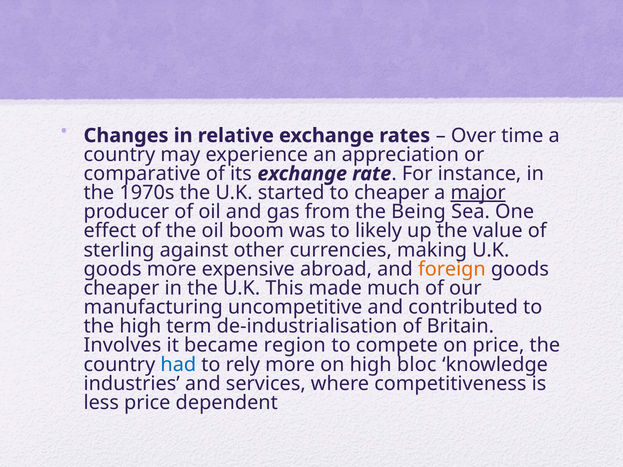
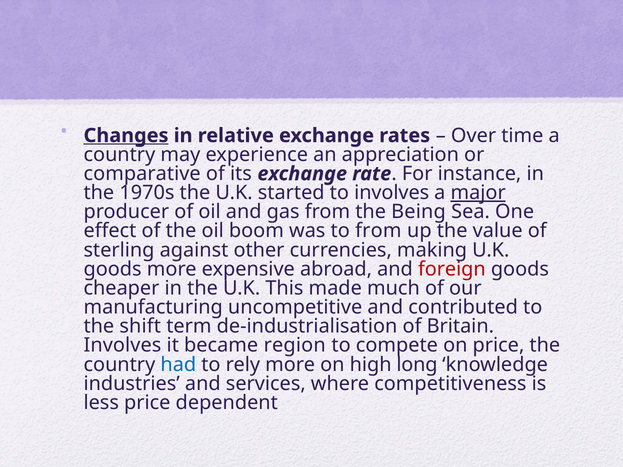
Changes underline: none -> present (126, 136)
to cheaper: cheaper -> involves (392, 193)
to likely: likely -> from (378, 231)
foreign colour: orange -> red (452, 269)
the high: high -> shift (140, 326)
bloc: bloc -> long (417, 365)
